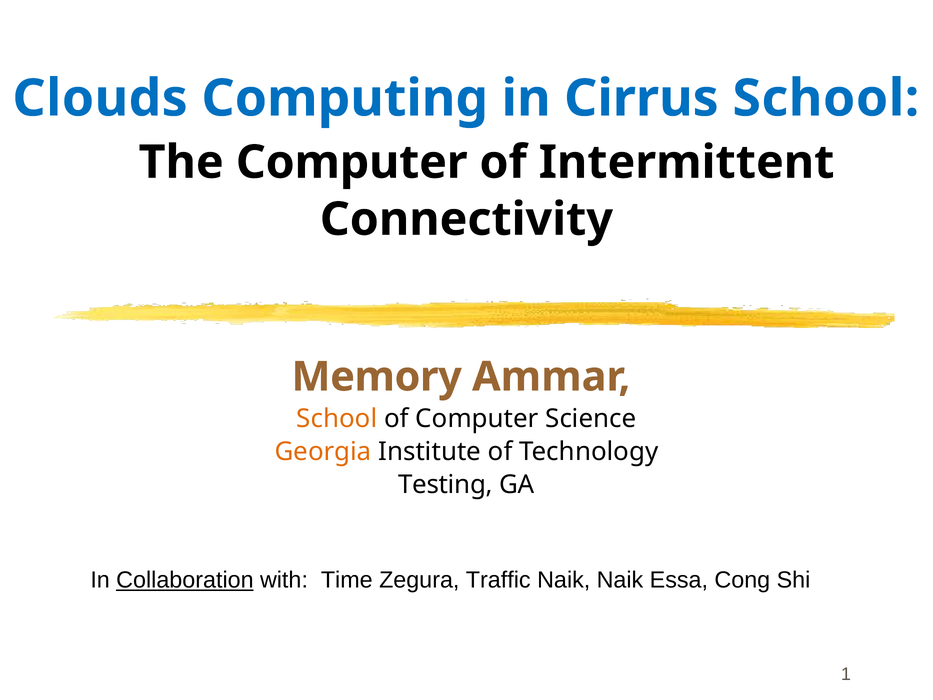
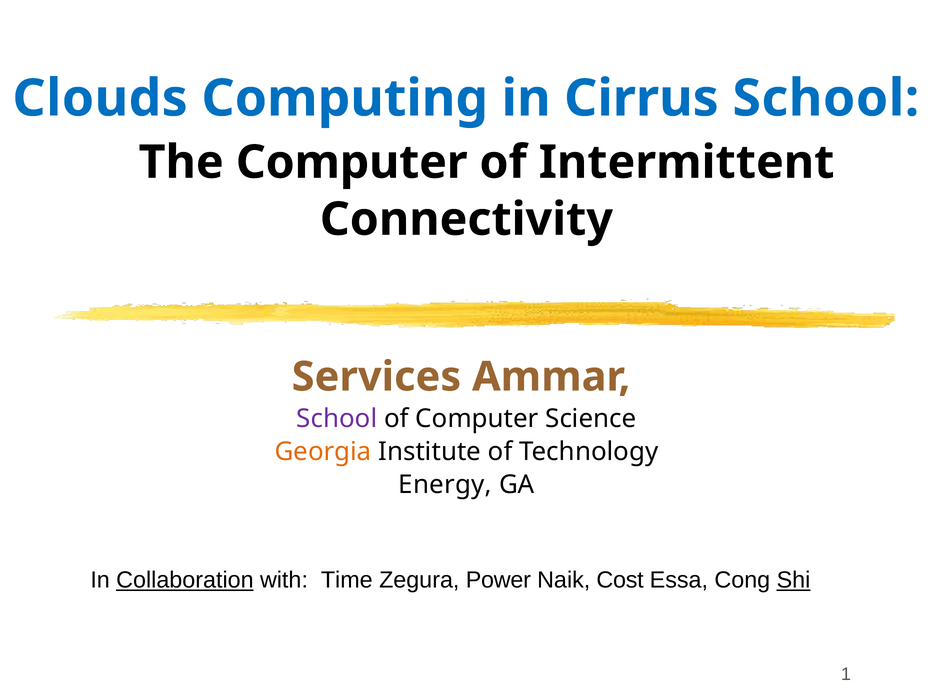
Memory: Memory -> Services (376, 377)
School colour: orange -> purple (337, 418)
Testing: Testing -> Energy (445, 485)
Traffic: Traffic -> Power (498, 580)
Naik Naik: Naik -> Cost (620, 580)
Shi underline: none -> present (794, 580)
